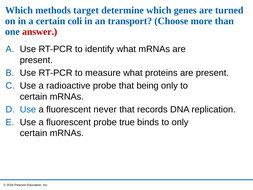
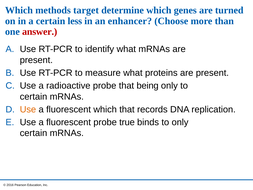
coli: coli -> less (75, 21)
transport: transport -> enhancer (130, 21)
Use colour: blue -> orange (28, 109)
fluorescent never: never -> which (105, 109)
